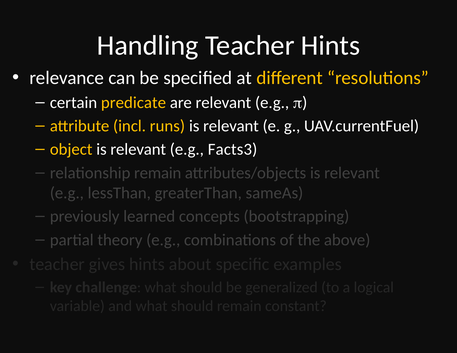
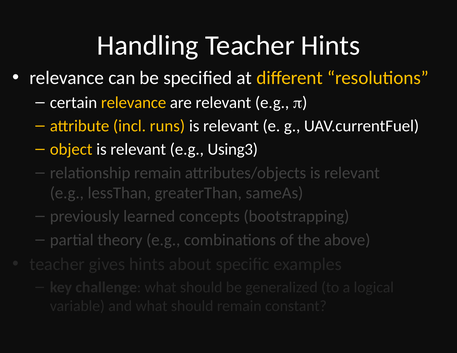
certain predicate: predicate -> relevance (134, 103)
Facts3: Facts3 -> Using3 (233, 149)
